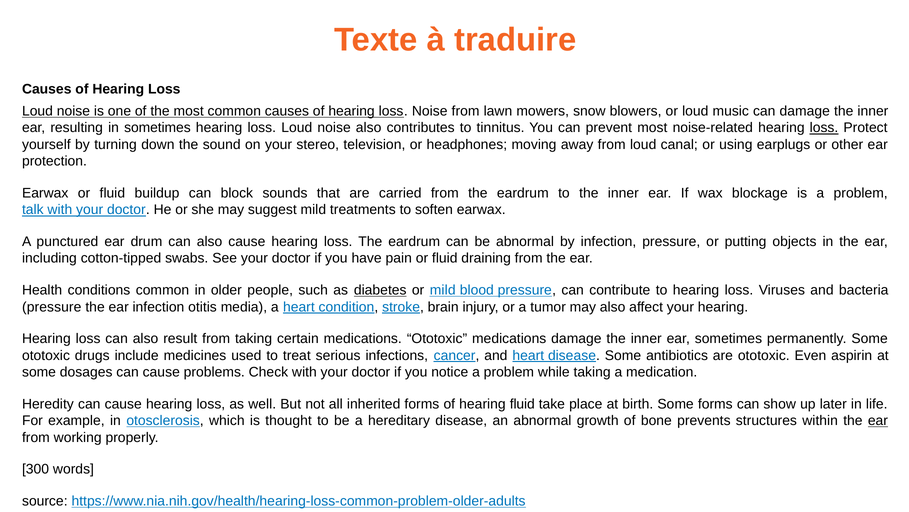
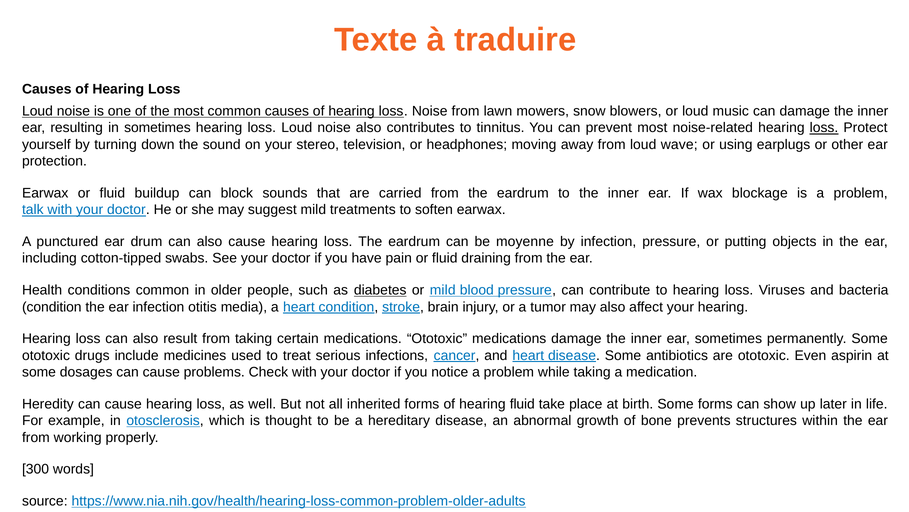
canal: canal -> wave (679, 144)
be abnormal: abnormal -> moyenne (525, 241)
pressure: pressure -> condition (52, 307)
ear underline: present -> none (878, 420)
